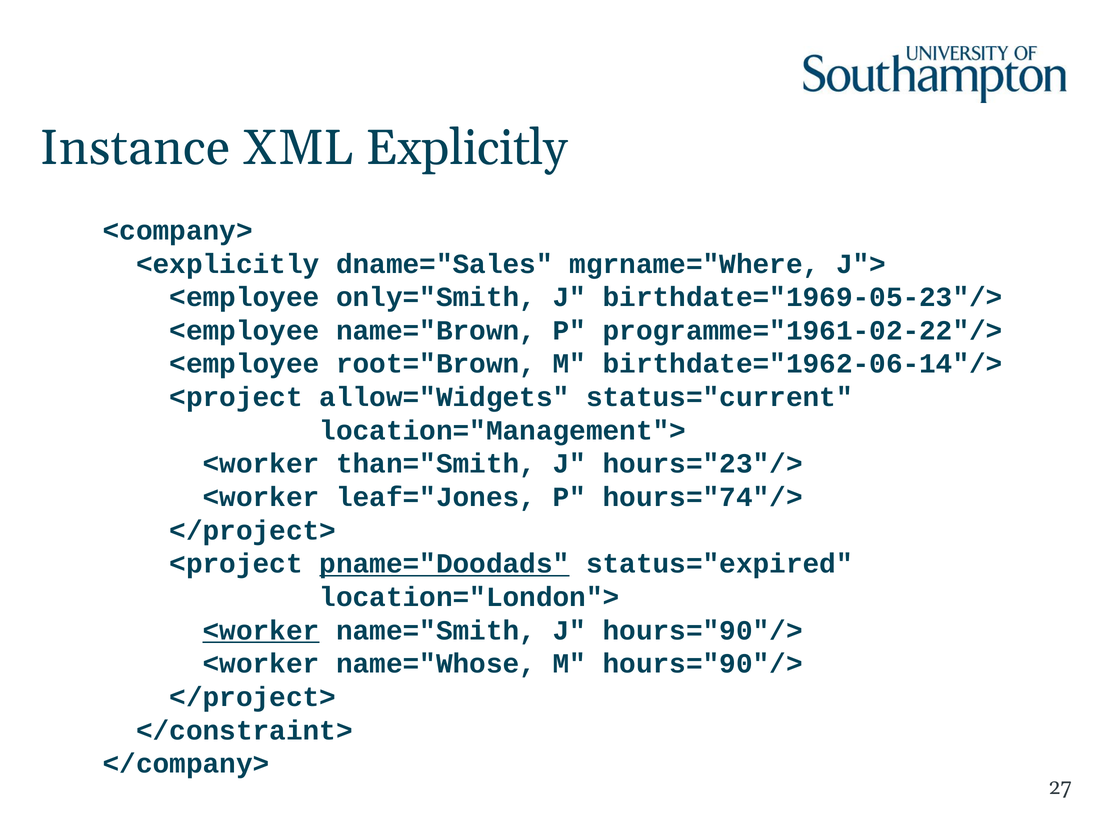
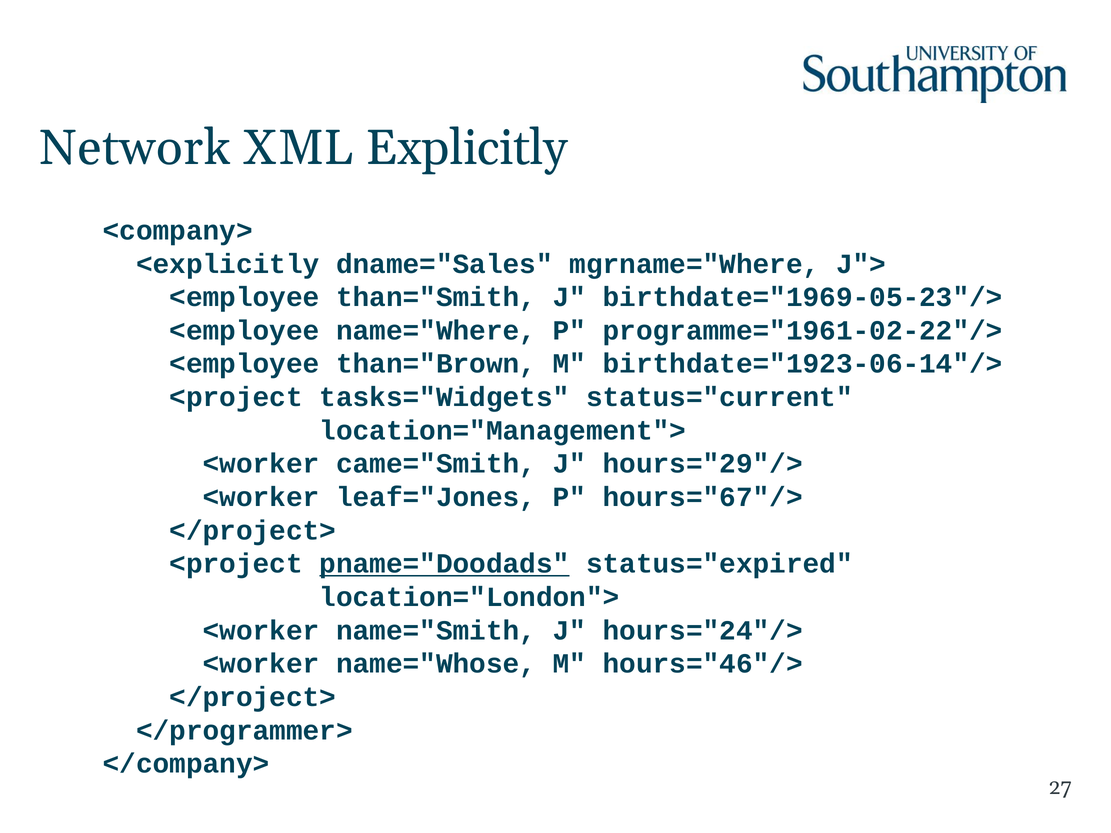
Instance: Instance -> Network (135, 148)
only="Smith: only="Smith -> than="Smith (436, 297)
name="Brown: name="Brown -> name="Where (436, 331)
root="Brown: root="Brown -> than="Brown (436, 364)
birthdate="1962-06-14"/>: birthdate="1962-06-14"/> -> birthdate="1923-06-14"/> (803, 364)
allow="Widgets: allow="Widgets -> tasks="Widgets (444, 397)
than="Smith: than="Smith -> came="Smith (436, 464)
hours="23"/>: hours="23"/> -> hours="29"/> (703, 464)
hours="74"/>: hours="74"/> -> hours="67"/> (703, 497)
<worker underline: present -> none (261, 631)
J hours="90"/>: hours="90"/> -> hours="24"/> (703, 631)
M hours="90"/>: hours="90"/> -> hours="46"/> (703, 664)
</constraint>: </constraint> -> </programmer> (244, 731)
